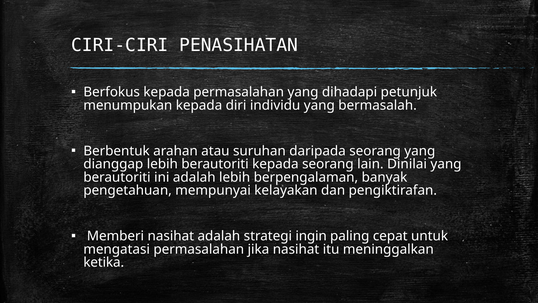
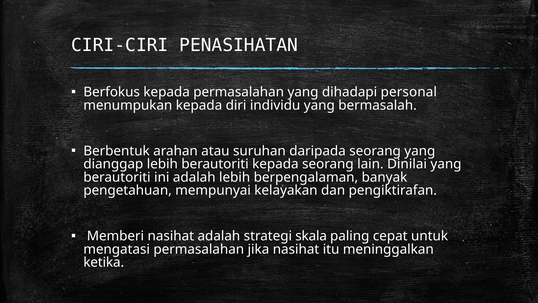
petunjuk: petunjuk -> personal (409, 92)
ingin: ingin -> skala (311, 236)
